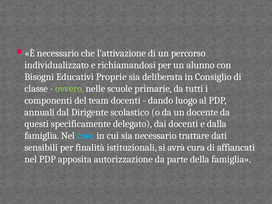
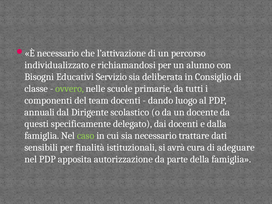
Proprie: Proprie -> Servizio (111, 77)
caso colour: light blue -> light green (86, 136)
affiancati: affiancati -> adeguare (236, 148)
